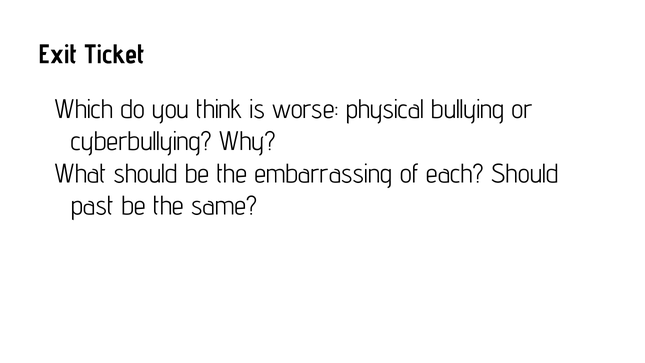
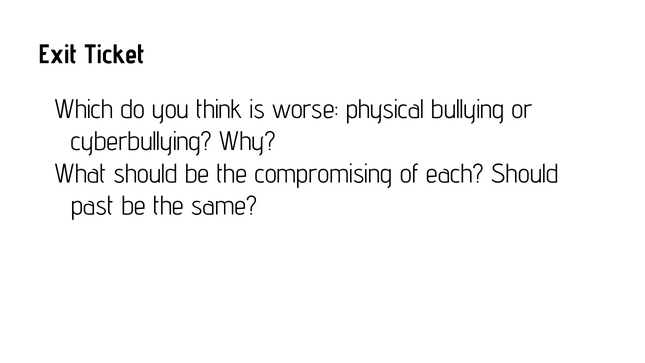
embarrassing: embarrassing -> compromising (323, 174)
